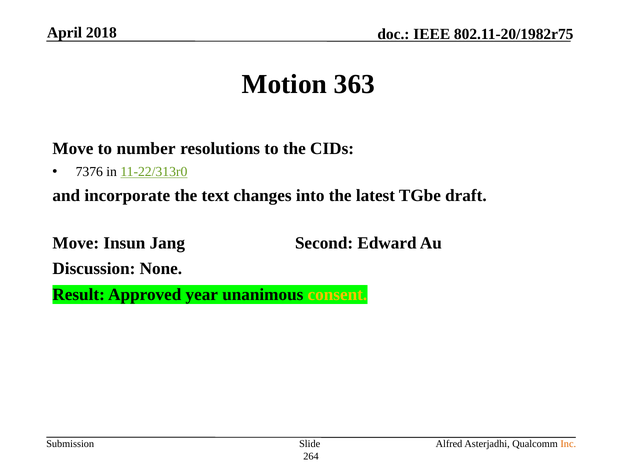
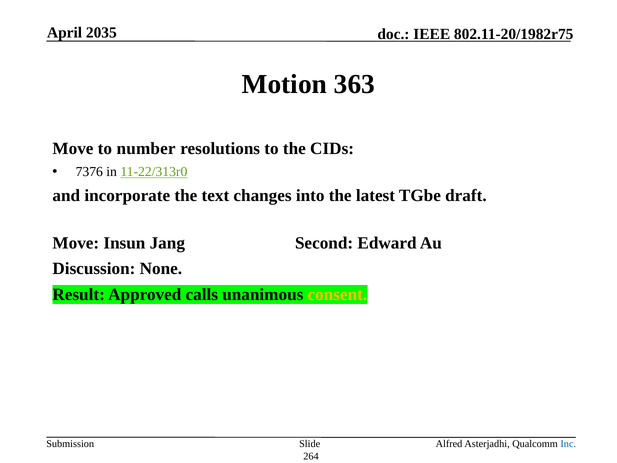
2018: 2018 -> 2035 (101, 33)
year: year -> calls (202, 294)
Inc colour: orange -> blue (568, 444)
